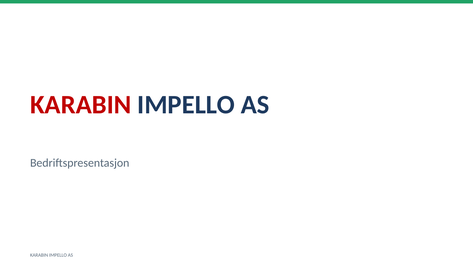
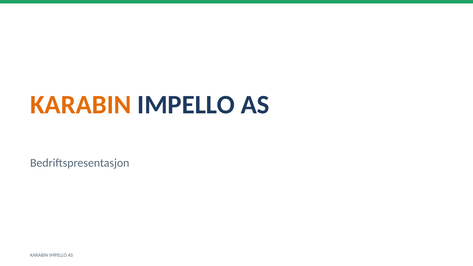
KARABIN colour: red -> orange (81, 105)
